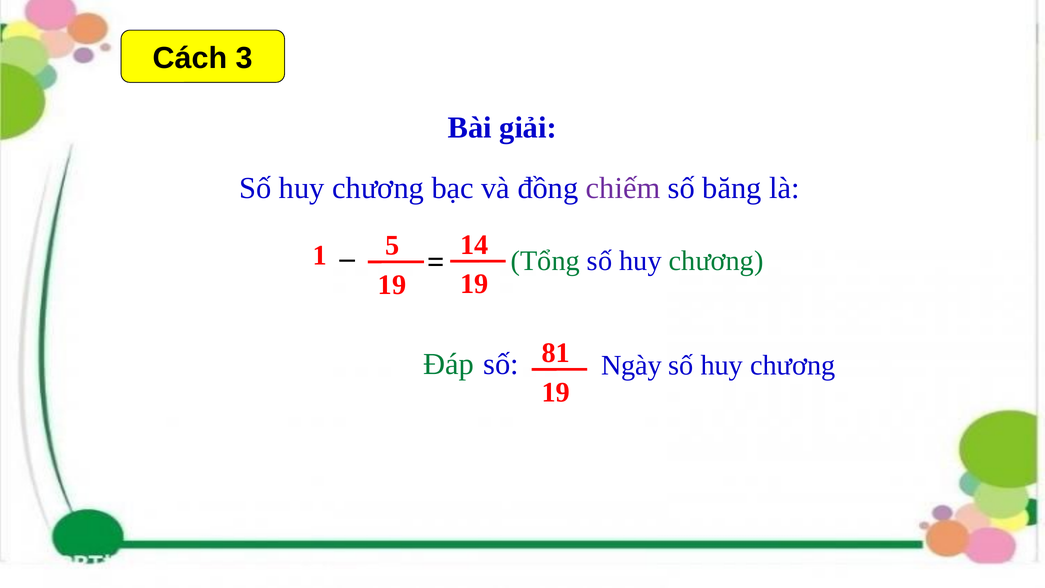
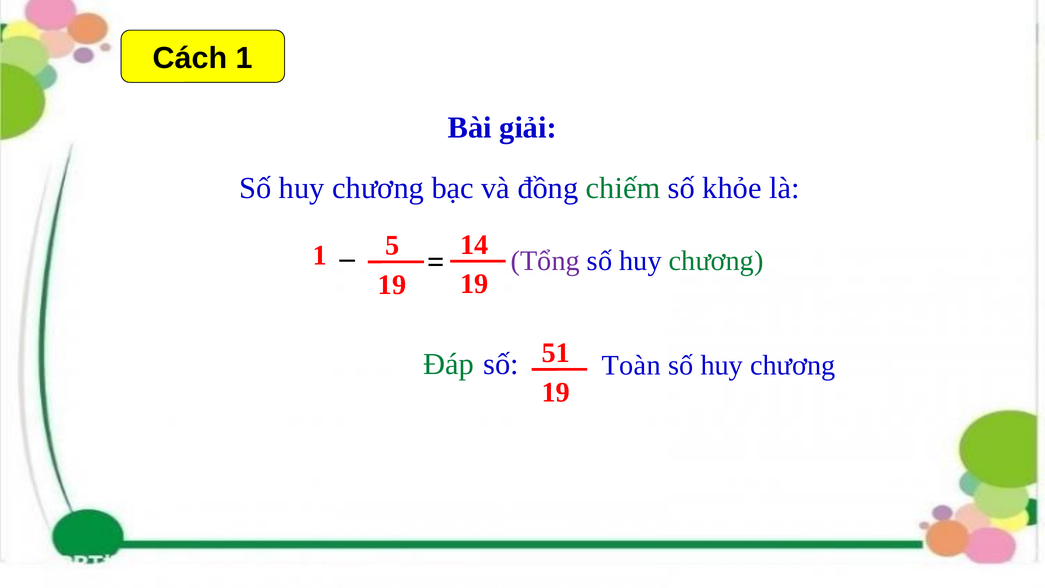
Cách 3: 3 -> 1 (244, 58)
chiếm colour: purple -> green (623, 188)
băng: băng -> khỏe (732, 188)
Tổng colour: green -> purple (545, 261)
81: 81 -> 51 (556, 353)
Ngày: Ngày -> Toàn (631, 365)
